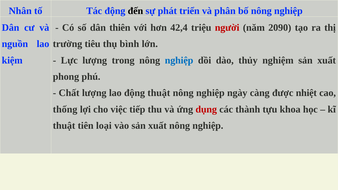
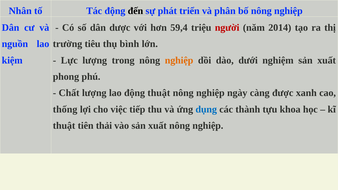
thiên: thiên -> dược (120, 28)
42,4: 42,4 -> 59,4 (179, 28)
2090: 2090 -> 2014 (280, 28)
nghiệp colour: blue -> orange (179, 60)
thủy: thủy -> dưới (248, 60)
nhiệt: nhiệt -> xanh (306, 93)
dụng colour: red -> blue (206, 109)
loại: loại -> thải (104, 126)
